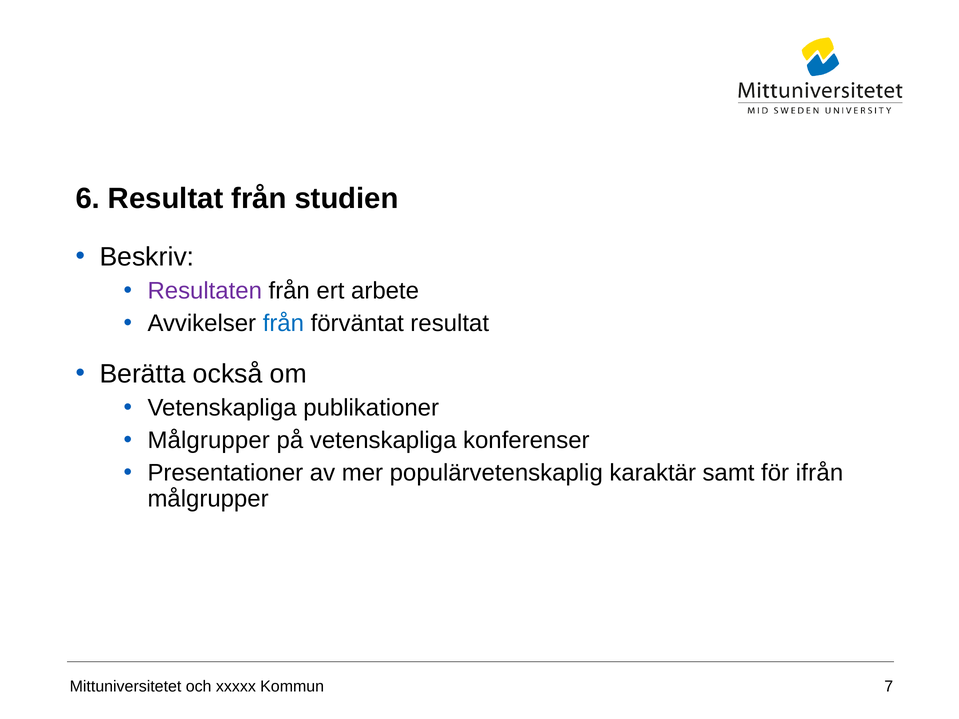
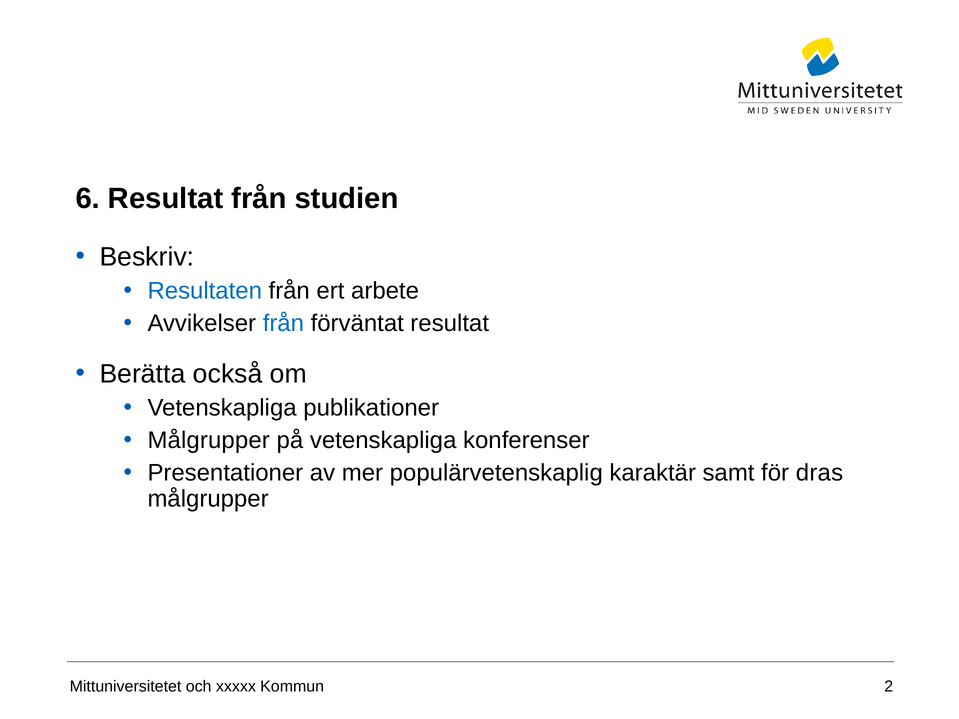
Resultaten colour: purple -> blue (205, 291)
ifrån: ifrån -> dras (819, 473)
7: 7 -> 2 (889, 687)
